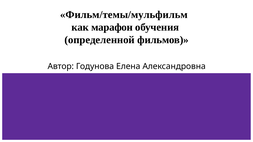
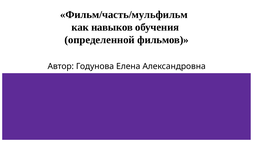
Фильм/темы/мульфильм: Фильм/темы/мульфильм -> Фильм/часть/мульфильм (124, 15)
марафон: марафон -> навыков (112, 27)
